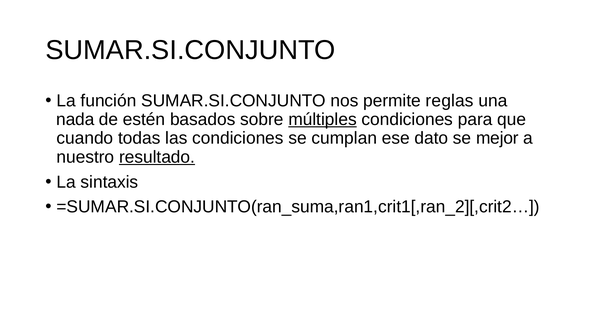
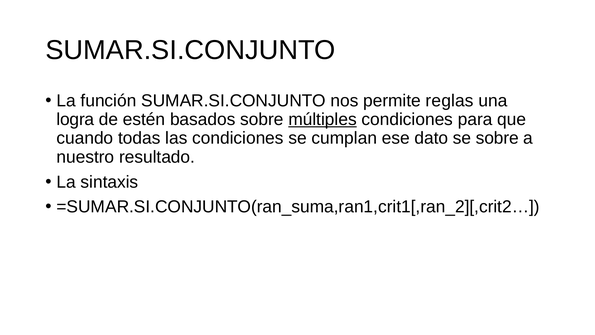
nada: nada -> logra (75, 119)
se mejor: mejor -> sobre (497, 138)
resultado underline: present -> none (157, 157)
